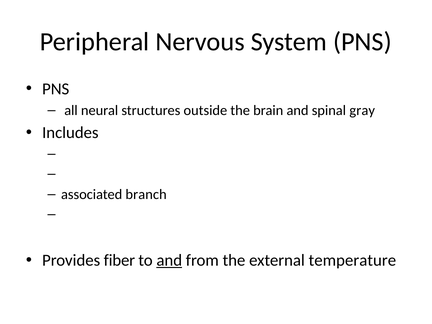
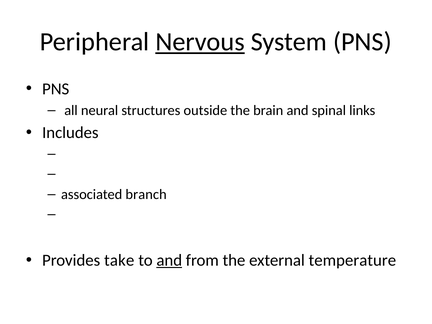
Nervous underline: none -> present (200, 42)
gray: gray -> links (362, 110)
fiber: fiber -> take (119, 260)
